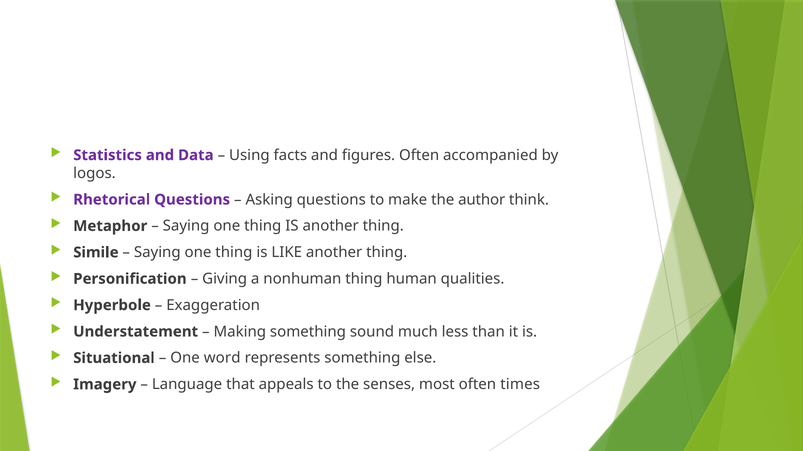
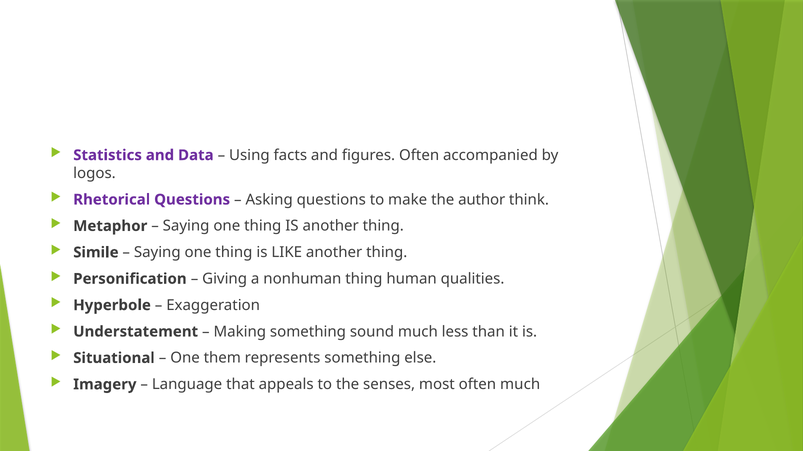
word: word -> them (222, 359)
often times: times -> much (520, 385)
